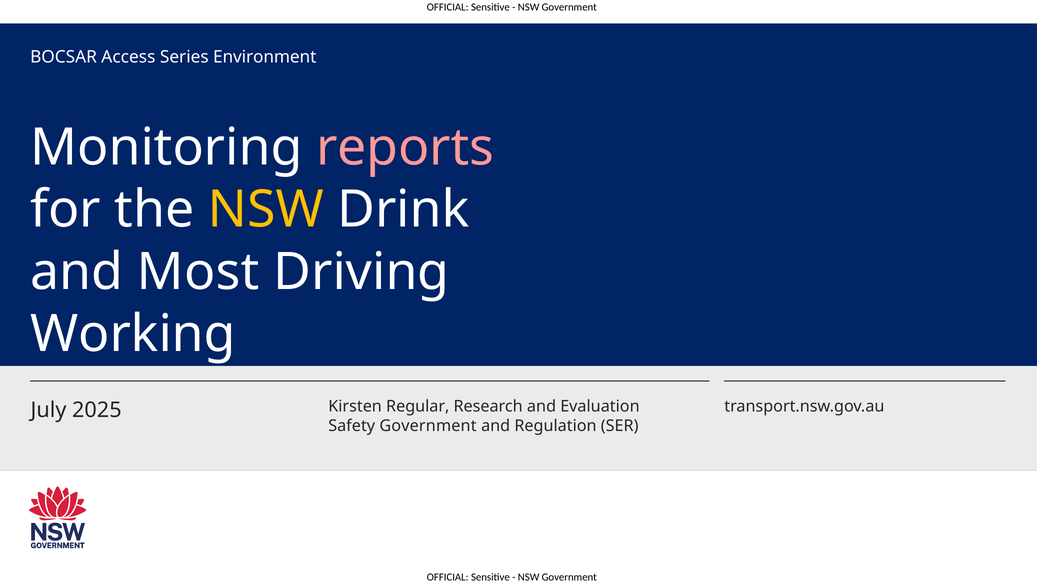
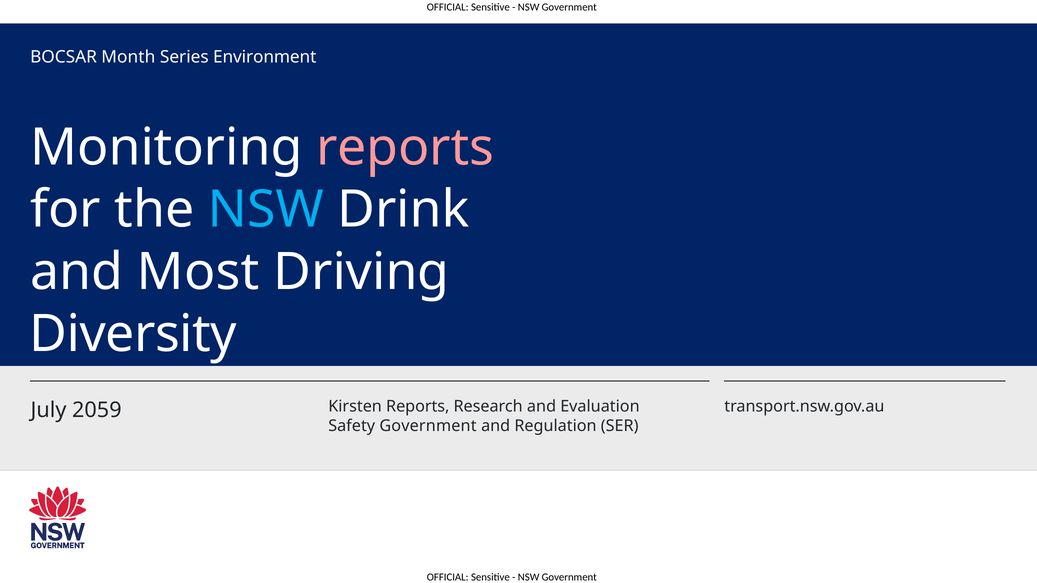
Access: Access -> Month (128, 57)
NSW colour: yellow -> light blue (266, 210)
Working: Working -> Diversity (133, 334)
2025: 2025 -> 2059 (97, 410)
Kirsten Regular: Regular -> Reports (418, 407)
